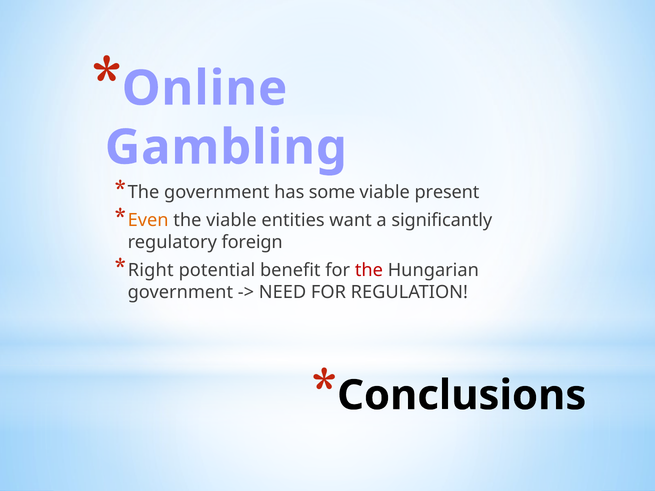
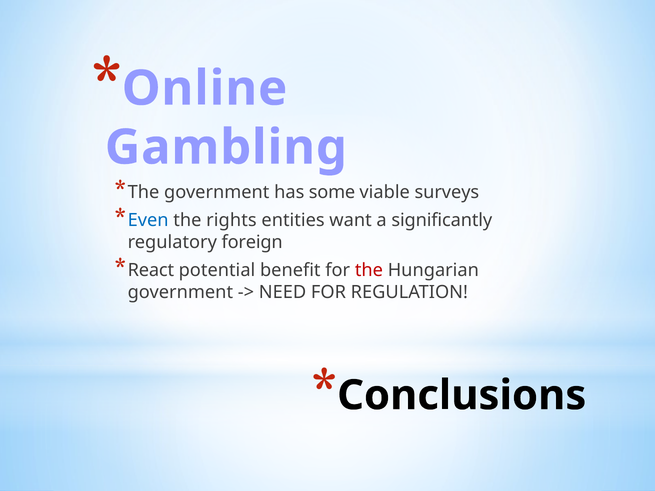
present: present -> surveys (447, 192)
Even colour: orange -> blue (148, 220)
the viable: viable -> rights (231, 220)
Right: Right -> React (151, 270)
